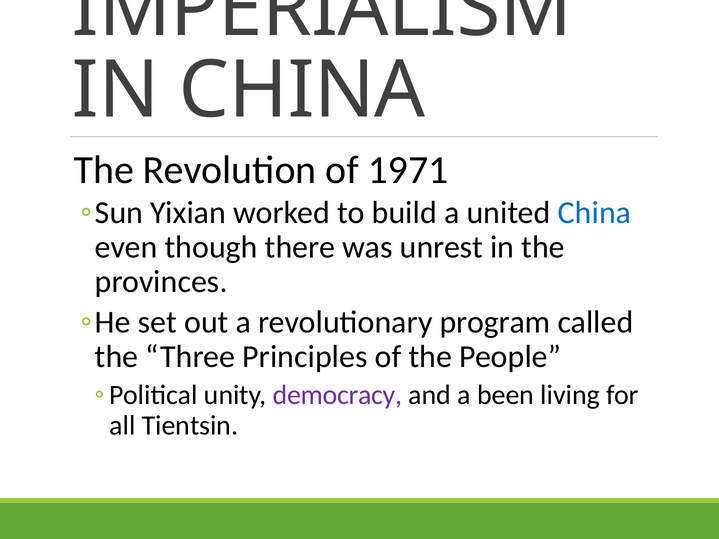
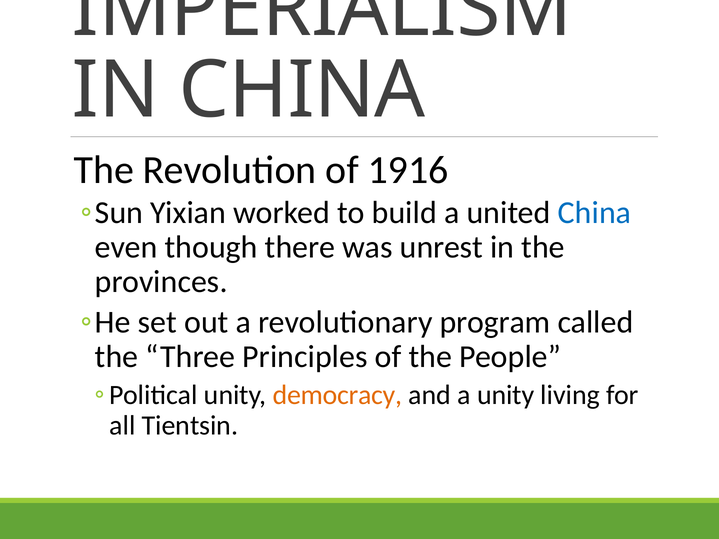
1971: 1971 -> 1916 (408, 170)
democracy colour: purple -> orange (338, 395)
a been: been -> unity (506, 395)
